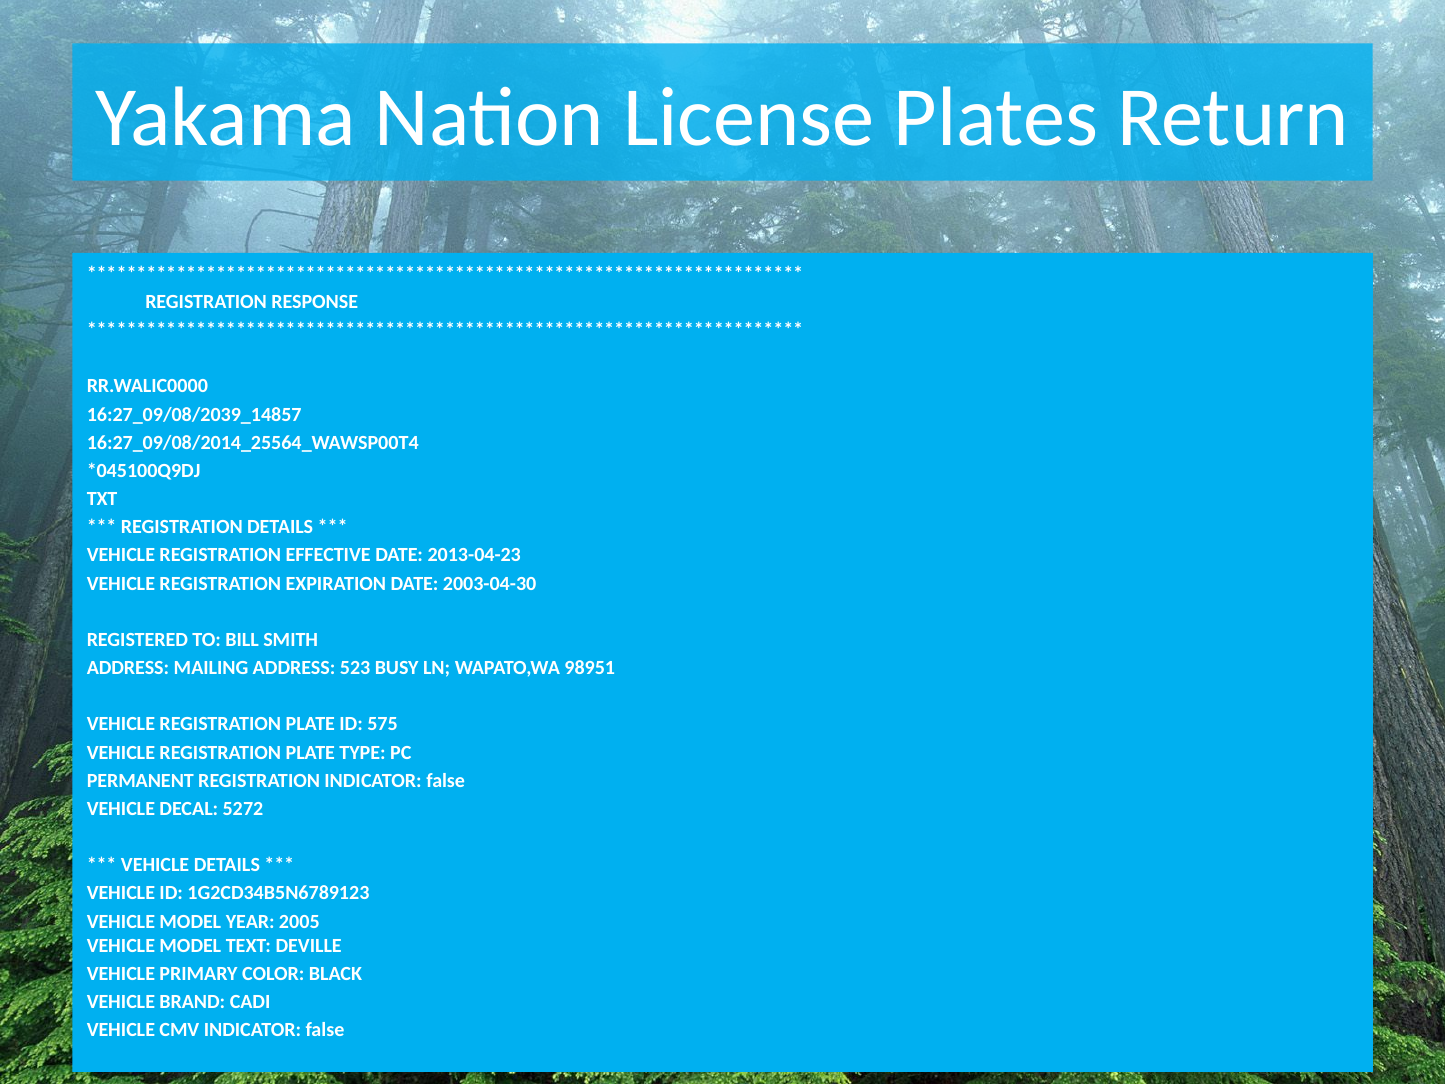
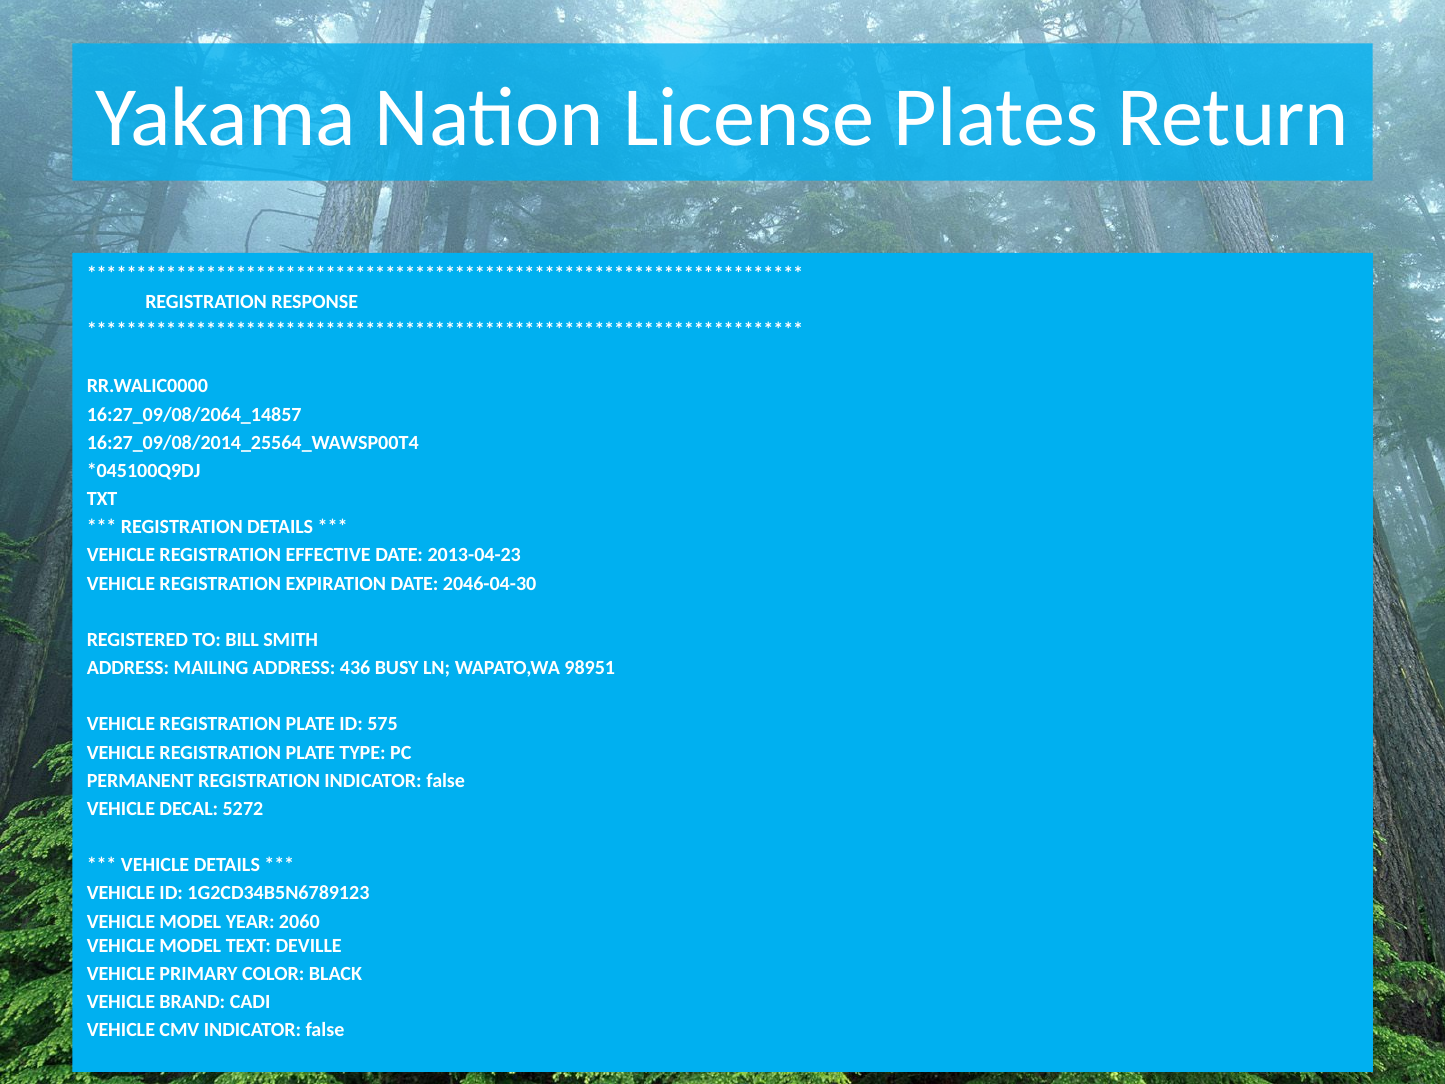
16:27_09/08/2039_14857: 16:27_09/08/2039_14857 -> 16:27_09/08/2064_14857 (194, 414)
2003-04-30: 2003-04-30 -> 2046-04-30 (490, 583)
523: 523 -> 436 (355, 668)
2005: 2005 -> 2060 (299, 921)
